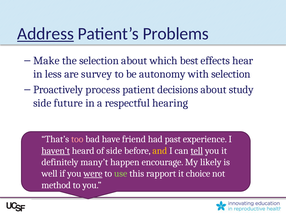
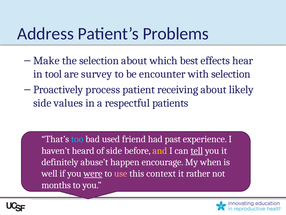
Address underline: present -> none (46, 34)
less: less -> tool (53, 74)
autonomy: autonomy -> encounter (162, 74)
decisions: decisions -> receiving (178, 89)
study: study -> likely (241, 89)
future: future -> values (68, 103)
hearing: hearing -> patients (170, 103)
too colour: pink -> light blue (77, 139)
have: have -> used (111, 139)
haven’t underline: present -> none (56, 150)
many’t: many’t -> abuse’t (94, 162)
likely: likely -> when (211, 162)
use colour: light green -> pink (121, 173)
rapport: rapport -> context (161, 173)
choice: choice -> rather (198, 173)
method: method -> months (56, 185)
